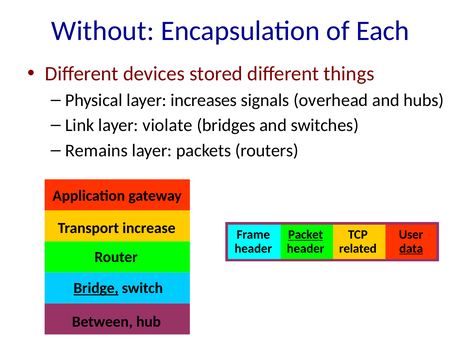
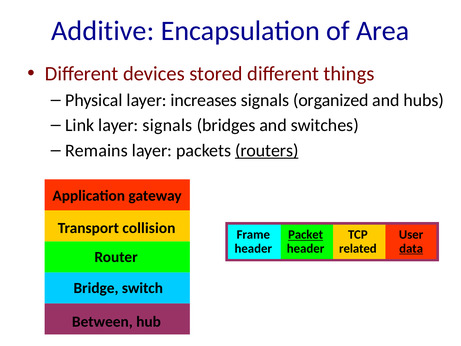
Without: Without -> Additive (103, 31)
Each: Each -> Area (383, 31)
overhead: overhead -> organized (331, 100)
layer violate: violate -> signals (167, 125)
routers underline: none -> present (267, 150)
increase: increase -> collision (149, 228)
Bridge underline: present -> none (96, 288)
